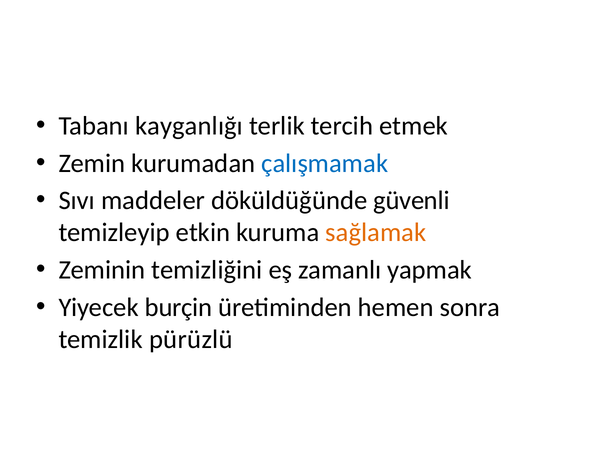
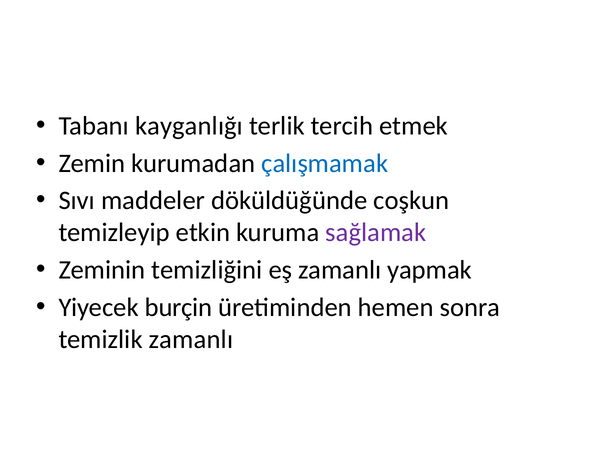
güvenli: güvenli -> coşkun (411, 201)
sağlamak colour: orange -> purple (376, 233)
temizlik pürüzlü: pürüzlü -> zamanlı (191, 339)
